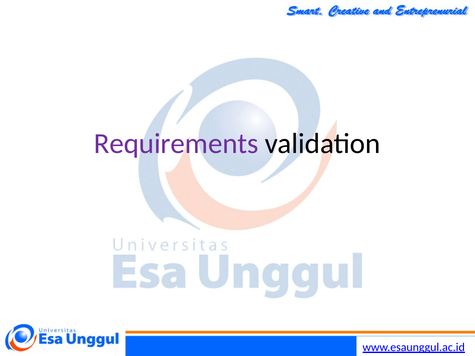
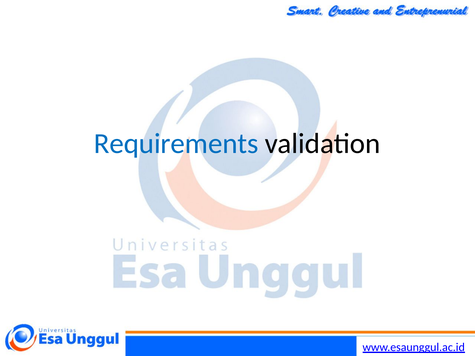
Requirements colour: purple -> blue (176, 144)
